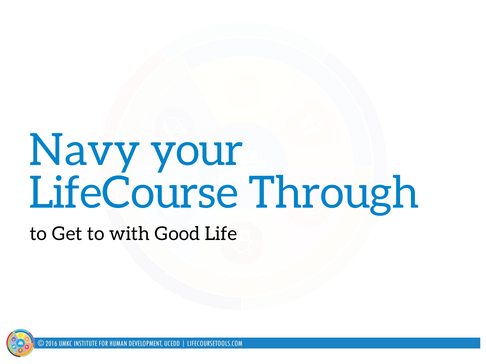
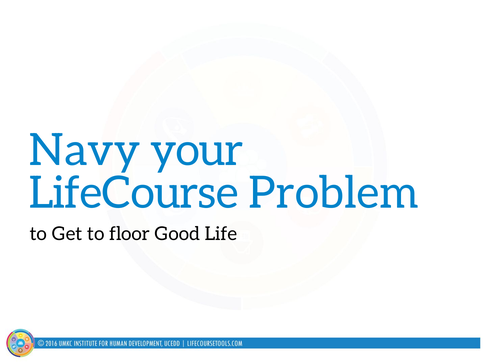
Through: Through -> Problem (334, 193)
with: with -> floor (130, 234)
